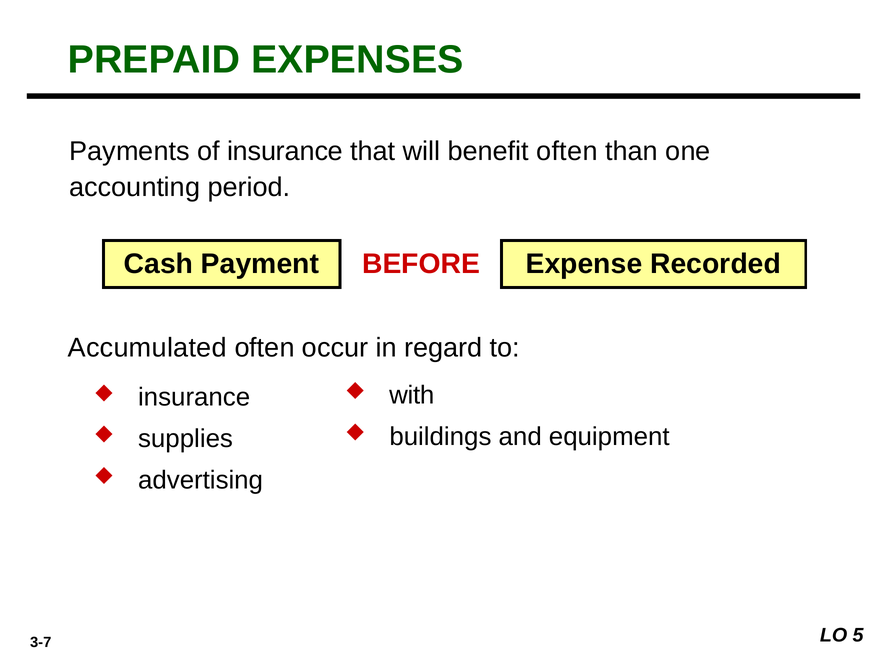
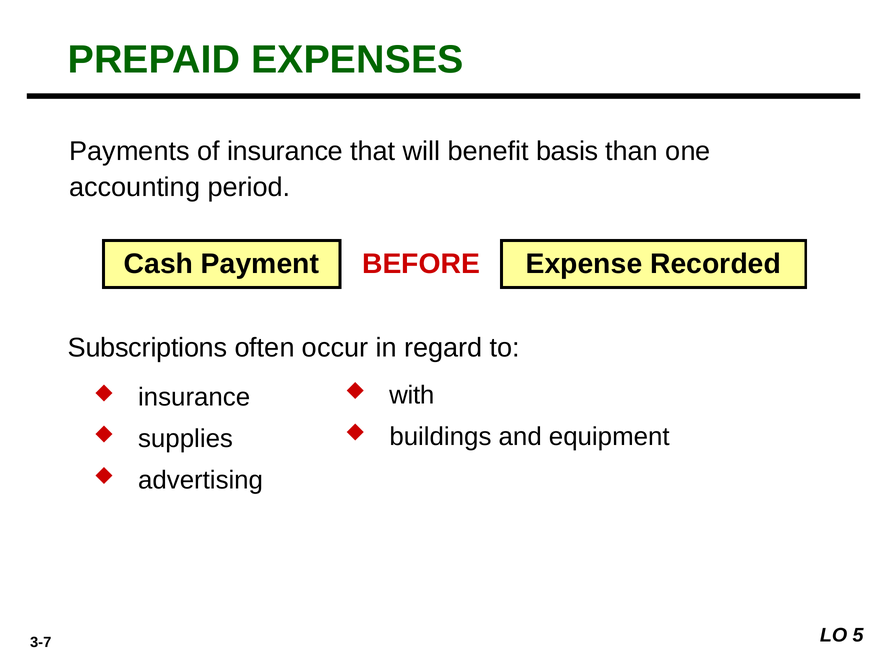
benefit often: often -> basis (567, 152)
Accumulated: Accumulated -> Subscriptions (148, 348)
